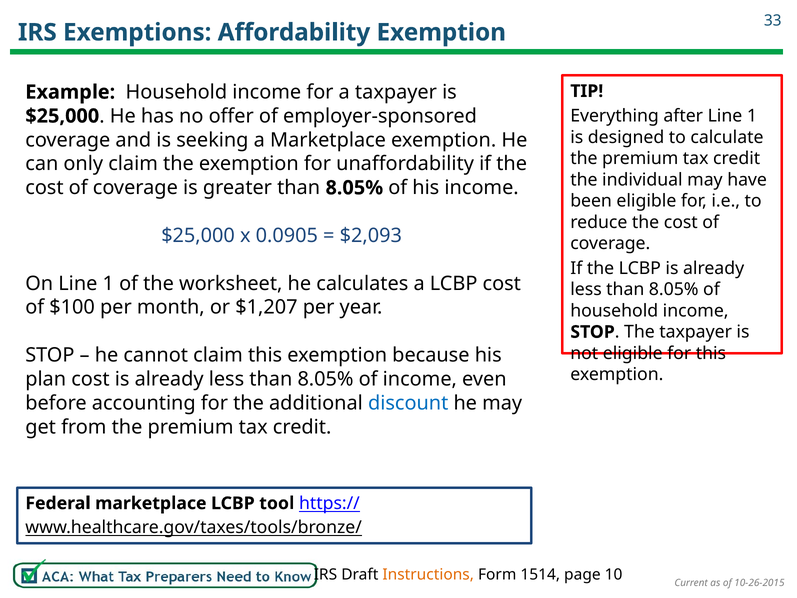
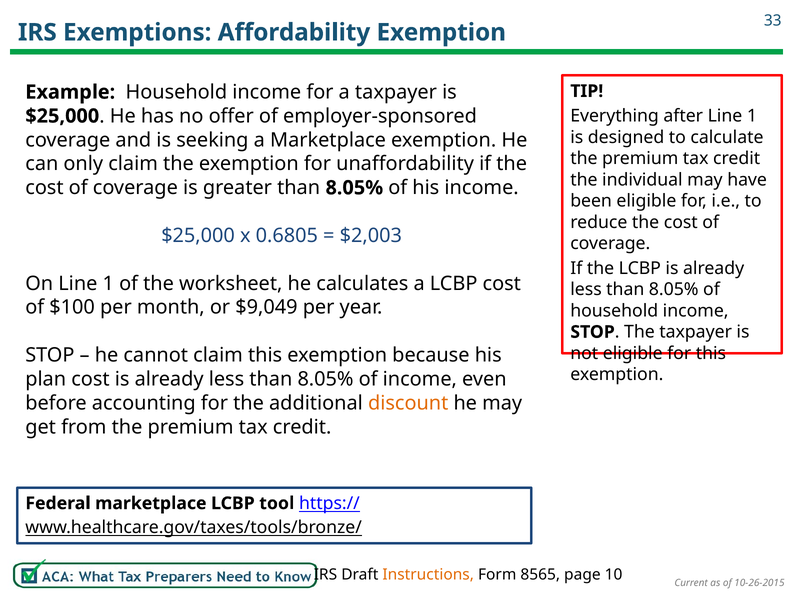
0.0905: 0.0905 -> 0.6805 (287, 236)
$2,093: $2,093 -> $2,003 (371, 236)
$1,207: $1,207 -> $9,049 (266, 307)
discount colour: blue -> orange (408, 403)
1514: 1514 -> 8565 (540, 574)
